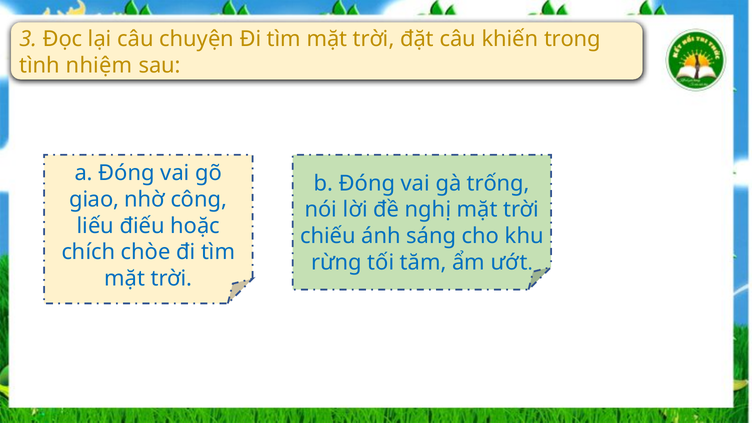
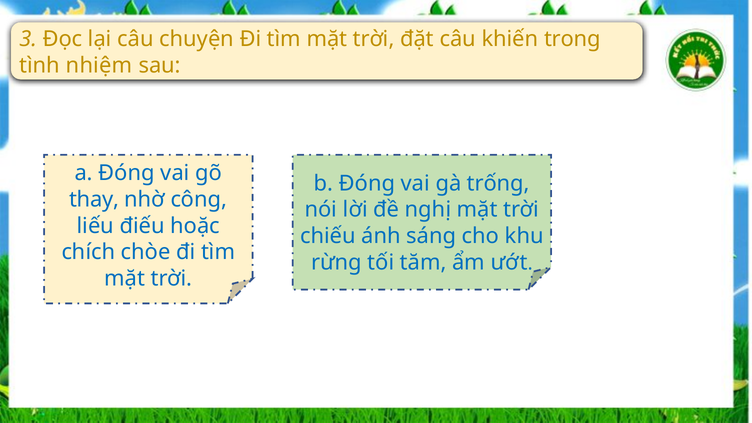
giao: giao -> thay (94, 199)
